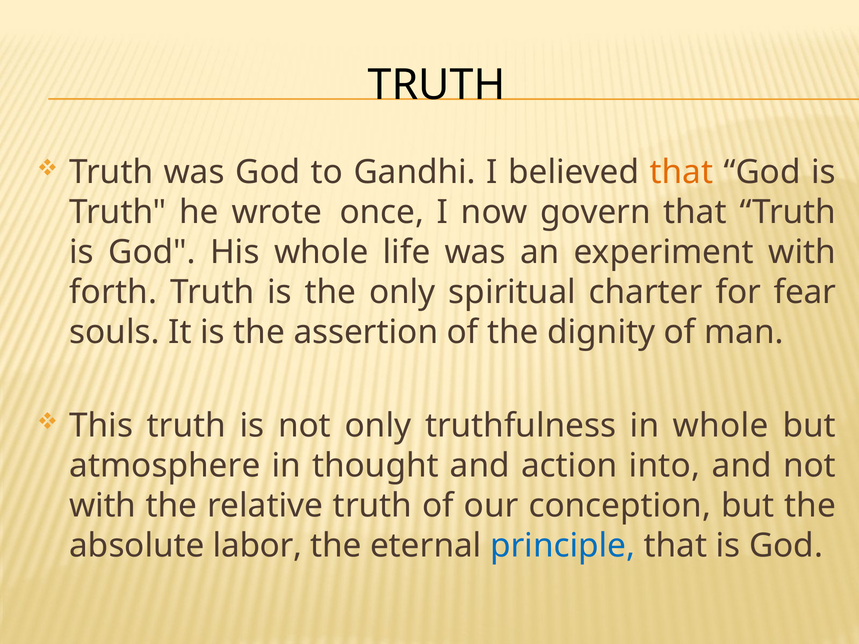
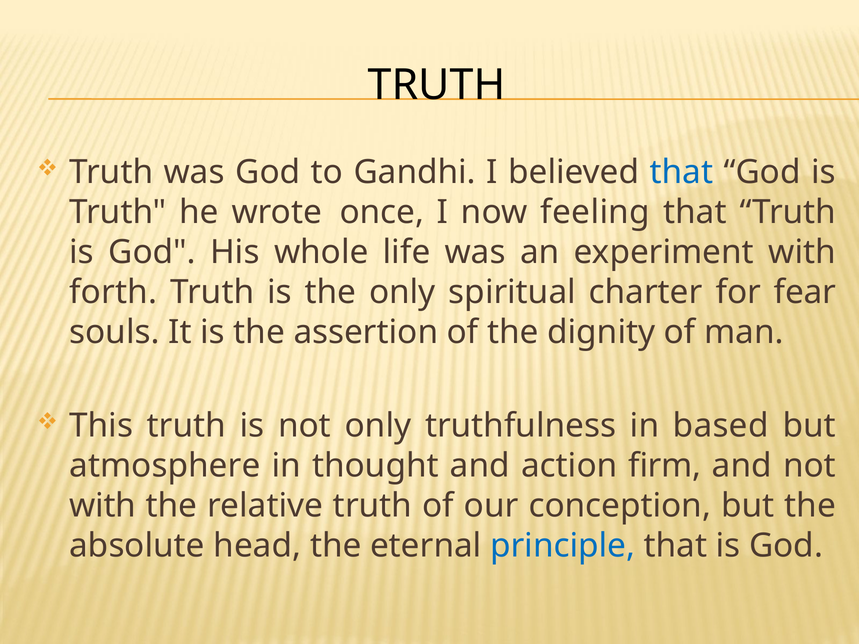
that colour: orange -> blue (681, 173)
govern: govern -> feeling (595, 213)
in whole: whole -> based (721, 426)
into: into -> firm (665, 466)
labor: labor -> head (257, 546)
